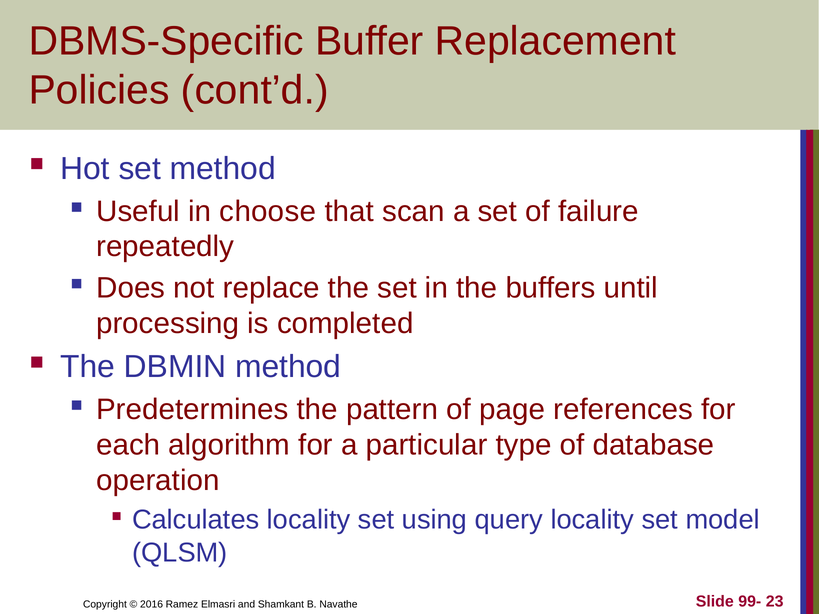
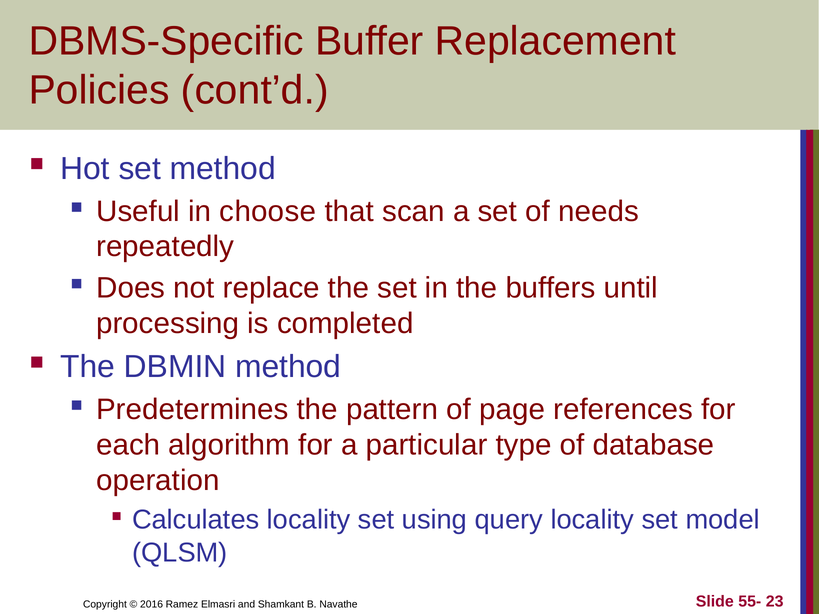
failure: failure -> needs (599, 211)
99-: 99- -> 55- (750, 602)
